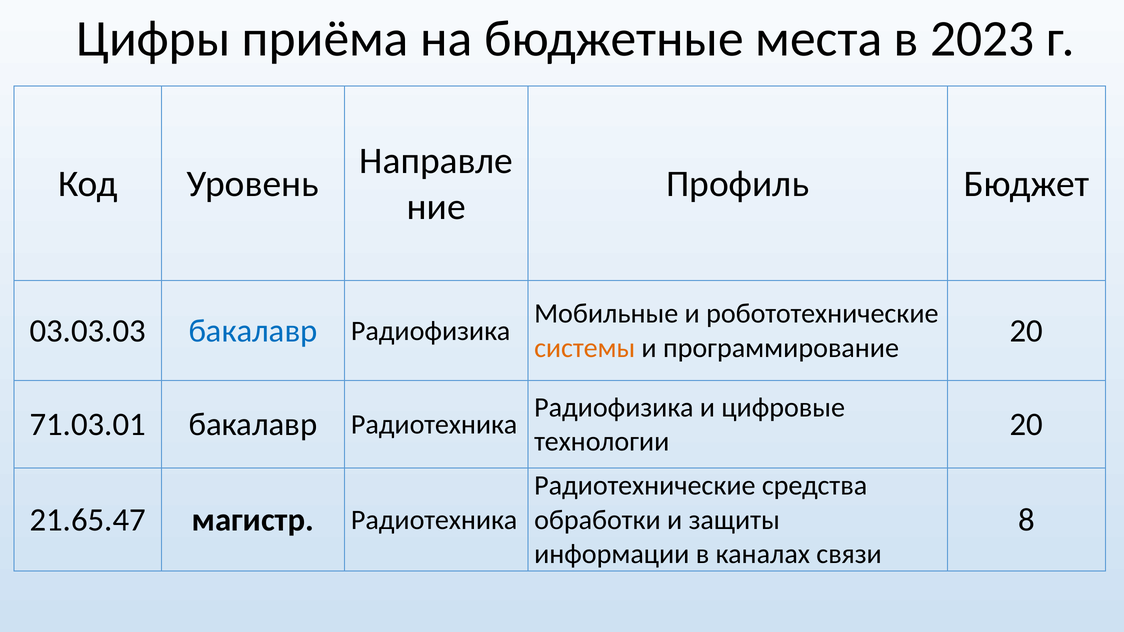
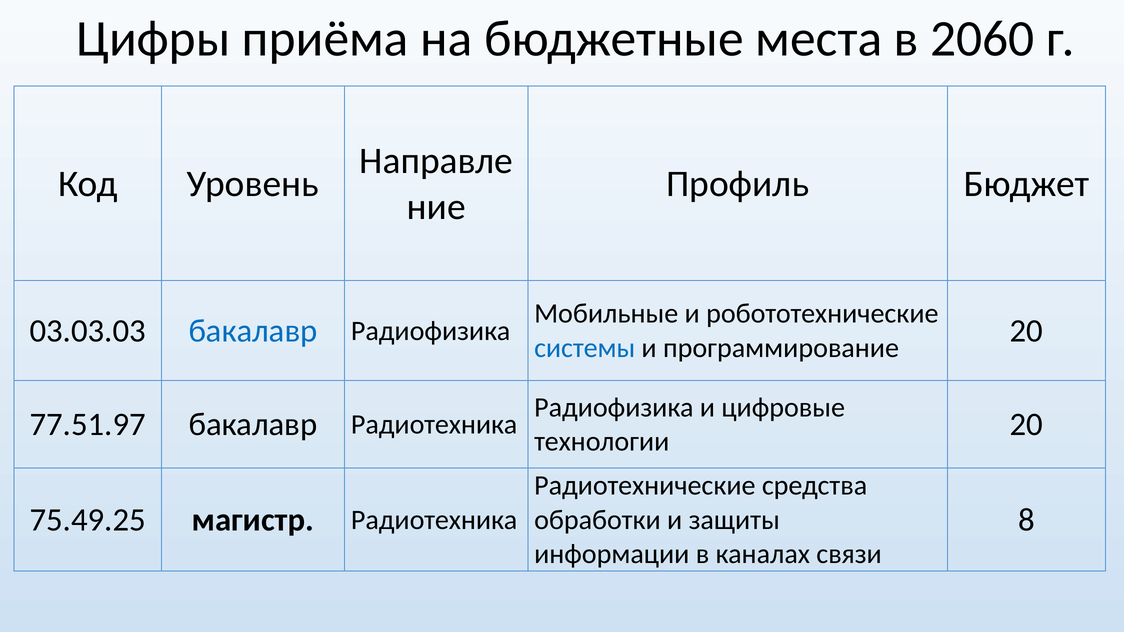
2023: 2023 -> 2060 (982, 39)
системы colour: orange -> blue (585, 348)
71.03.01: 71.03.01 -> 77.51.97 (88, 425)
21.65.47: 21.65.47 -> 75.49.25 (88, 520)
